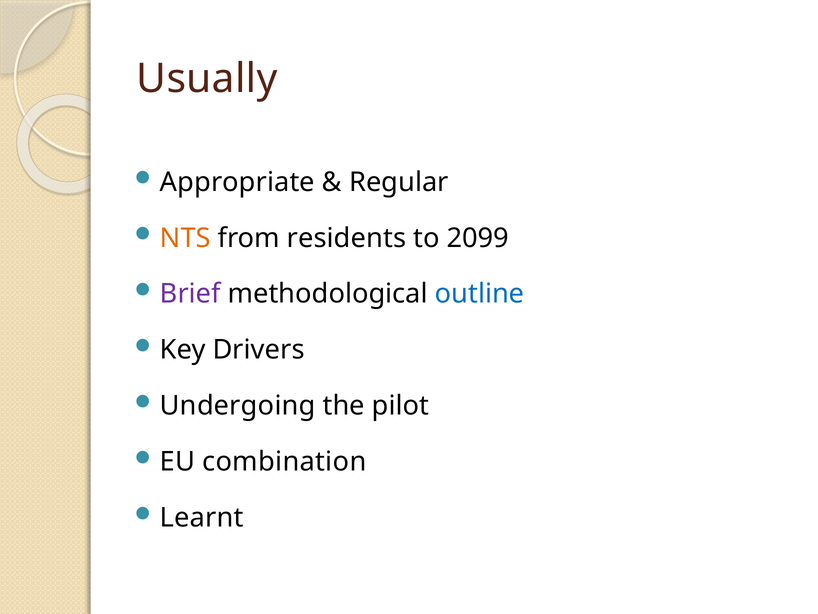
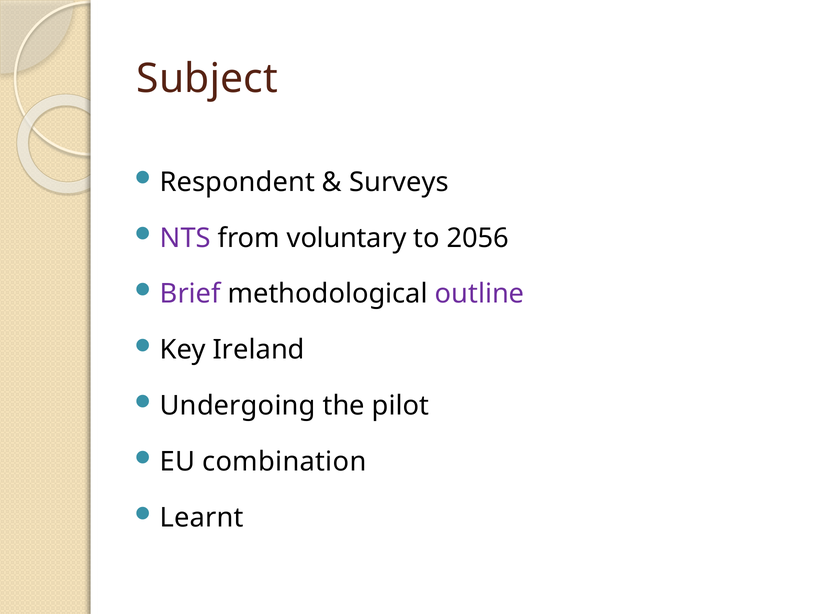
Usually: Usually -> Subject (207, 79)
Appropriate: Appropriate -> Respondent (237, 182)
Regular: Regular -> Surveys (399, 182)
NTS colour: orange -> purple (185, 238)
residents: residents -> voluntary (347, 238)
2099: 2099 -> 2056 (478, 238)
outline colour: blue -> purple (480, 294)
Drivers: Drivers -> Ireland (259, 350)
